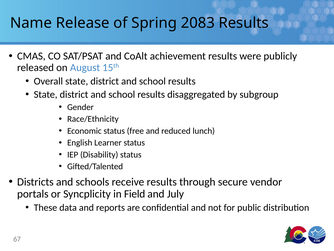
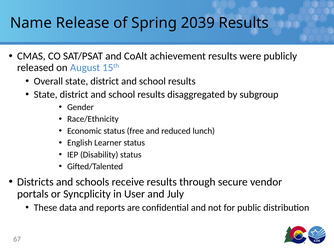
2083: 2083 -> 2039 (198, 23)
Field: Field -> User (135, 194)
